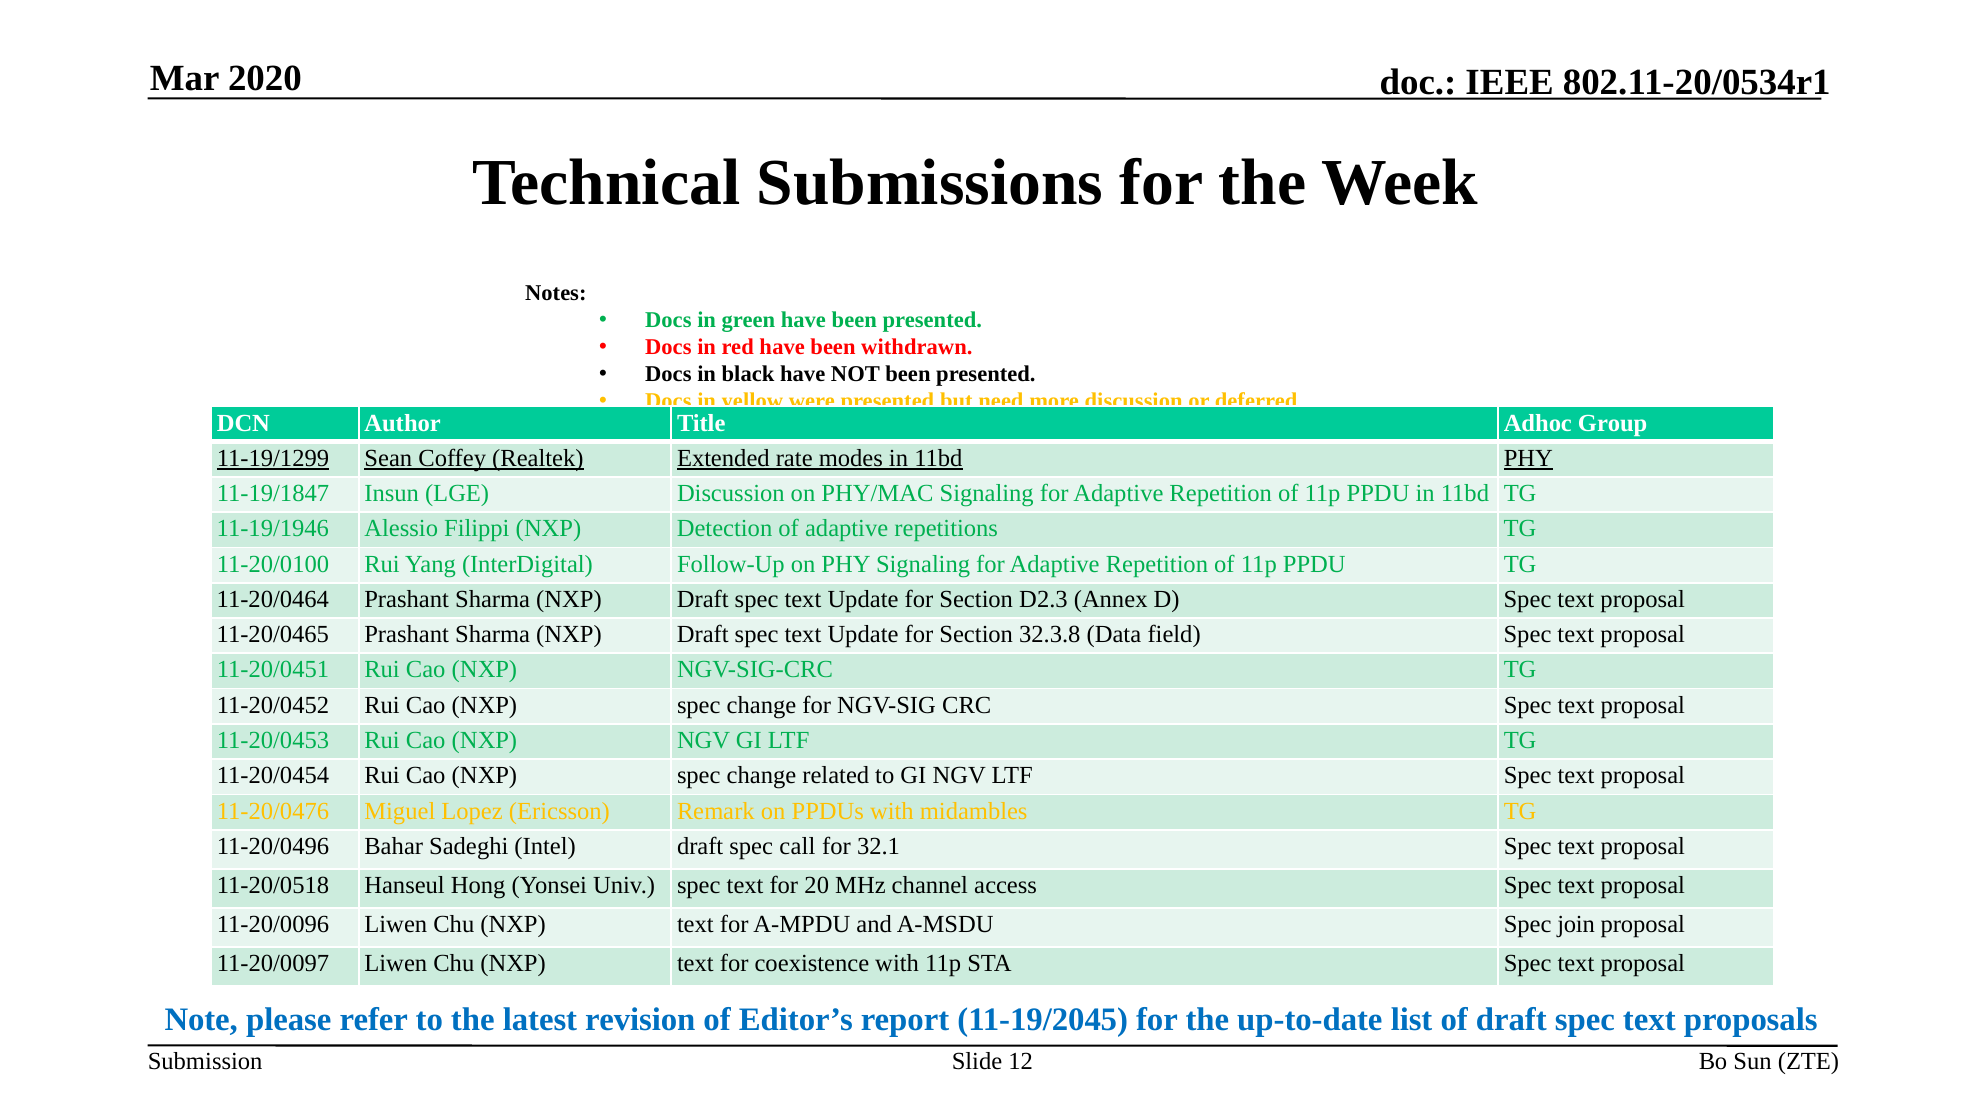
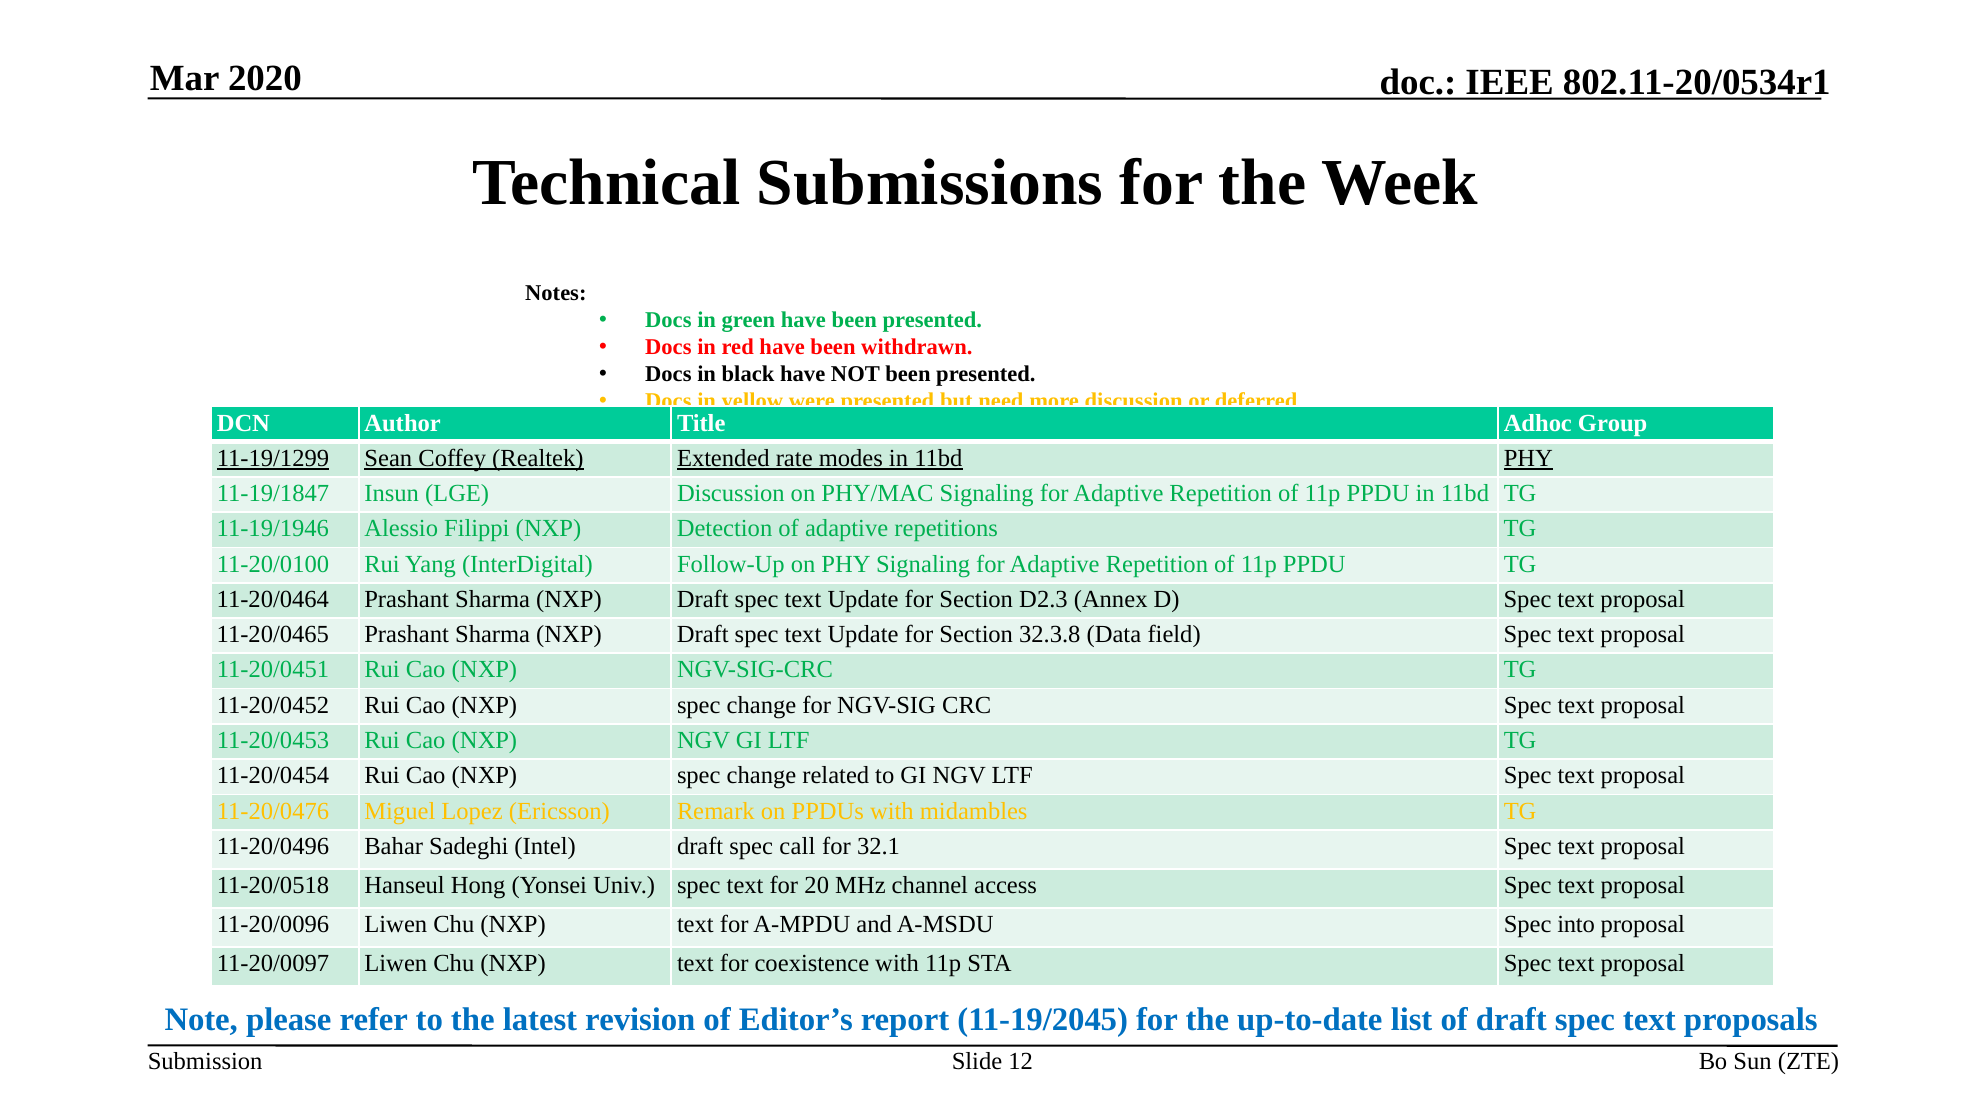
join: join -> into (1576, 925)
